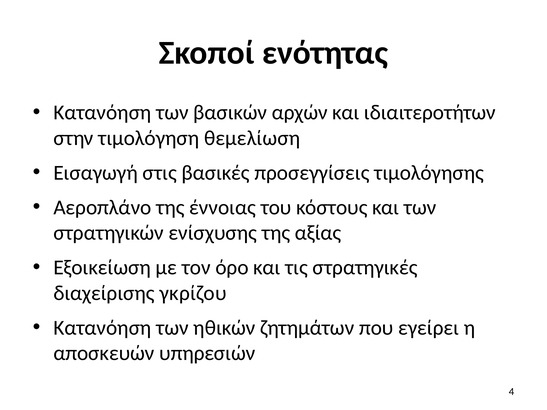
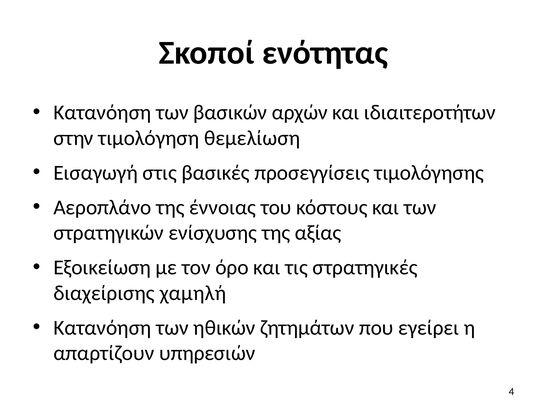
γκρίζου: γκρίζου -> χαμηλή (193, 293)
αποσκευών: αποσκευών -> απαρτίζουν (104, 353)
